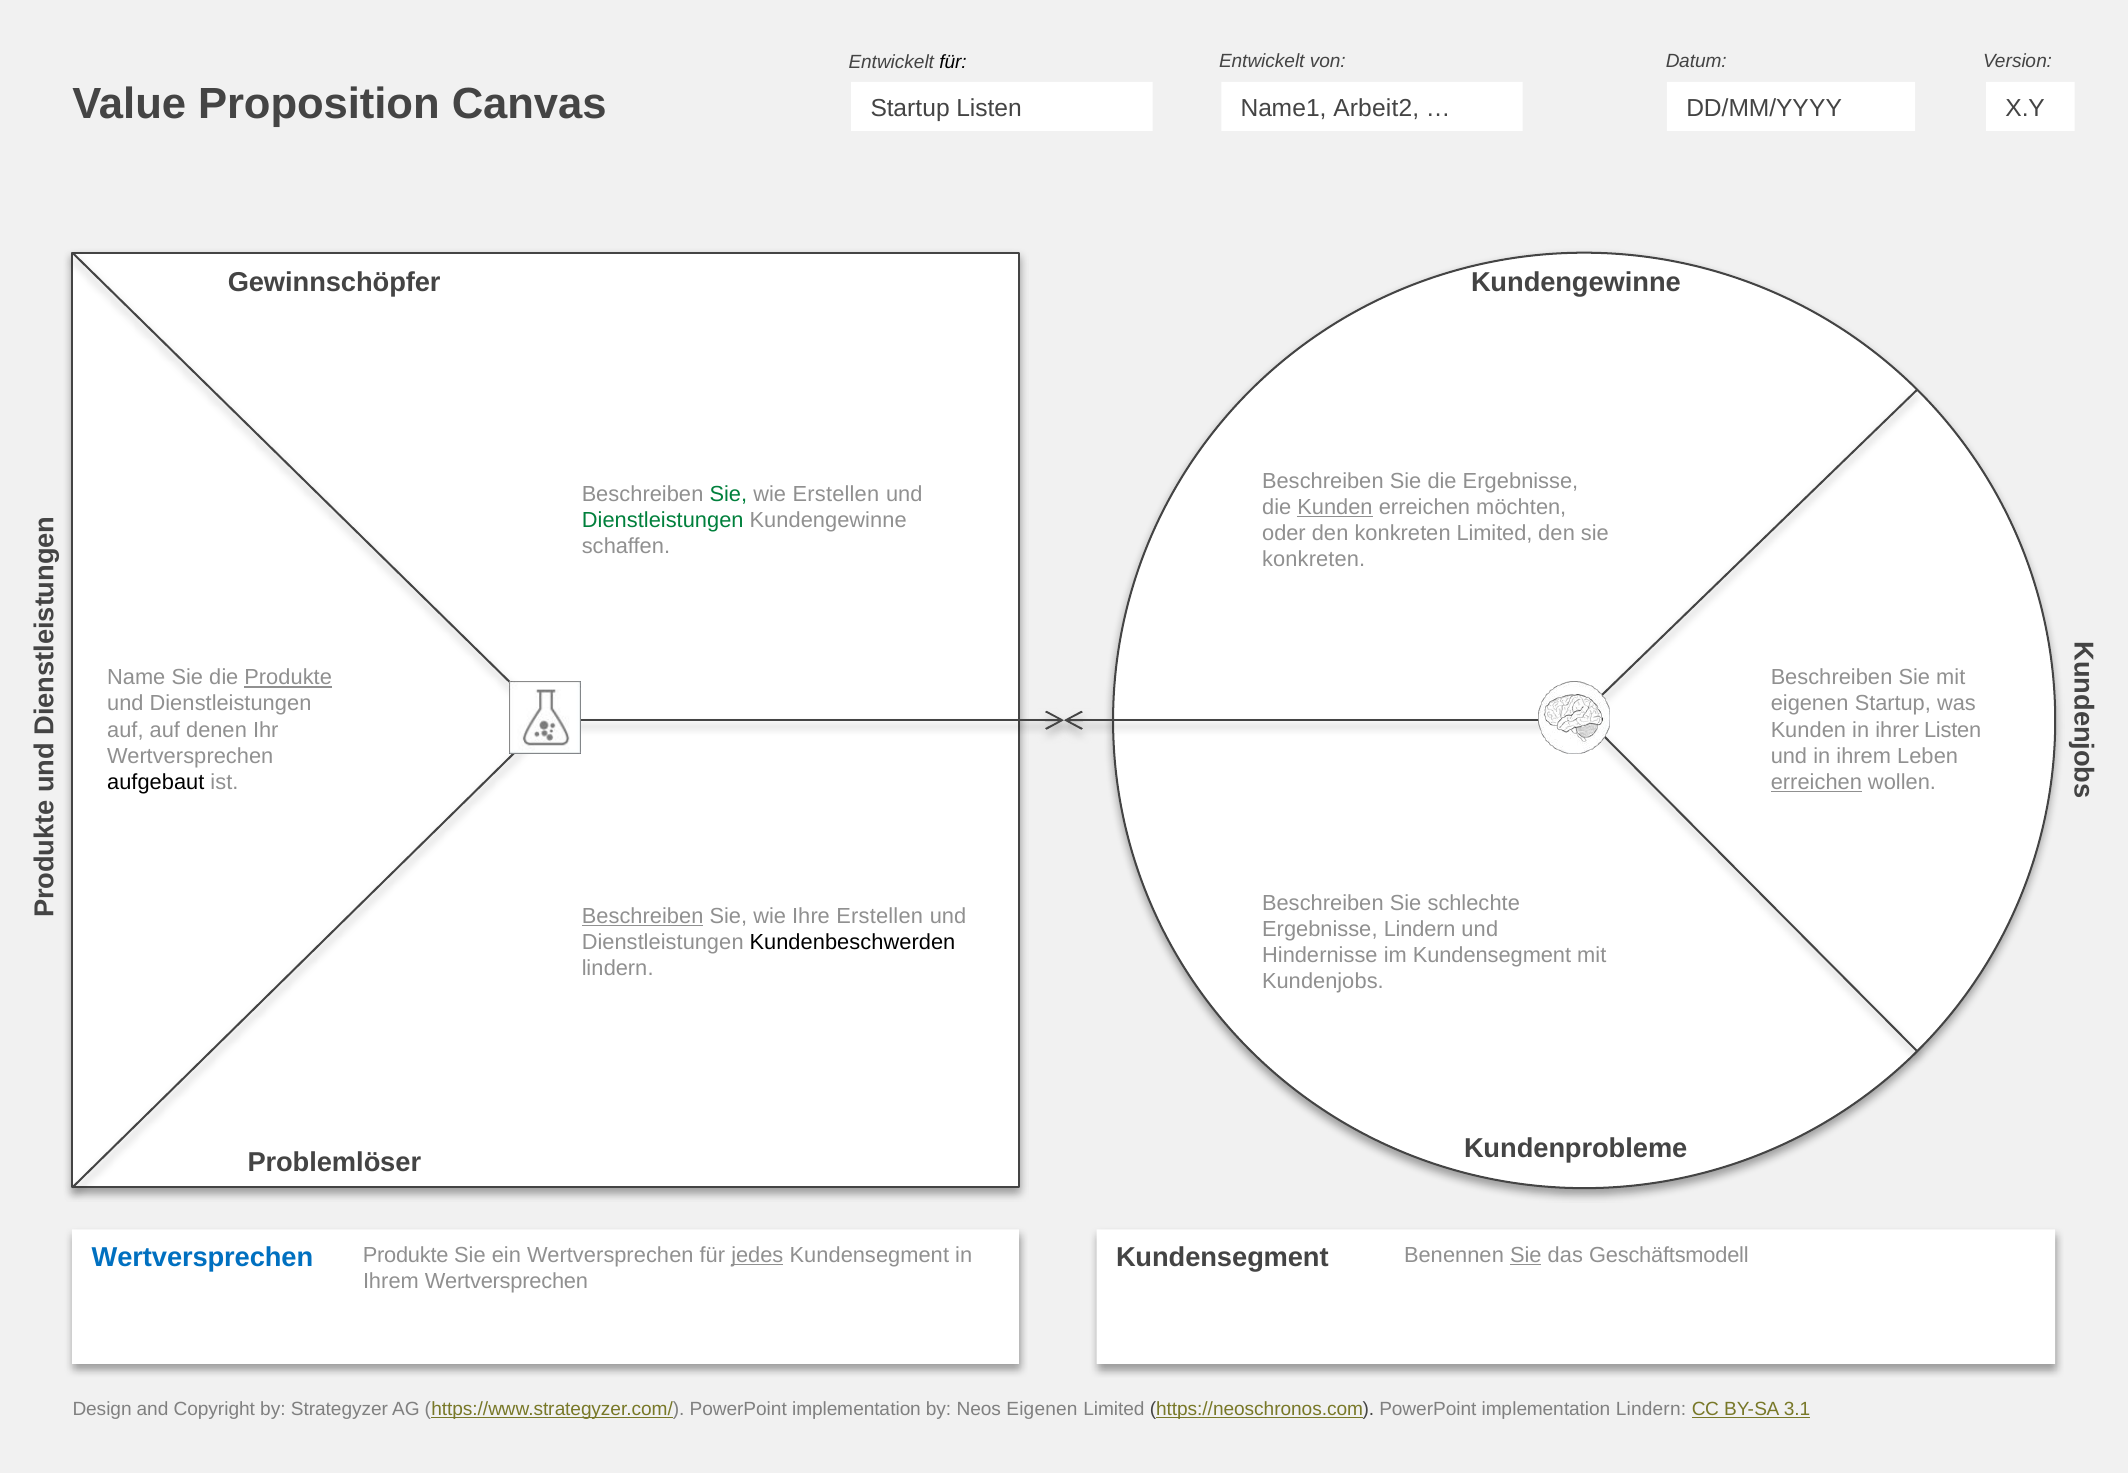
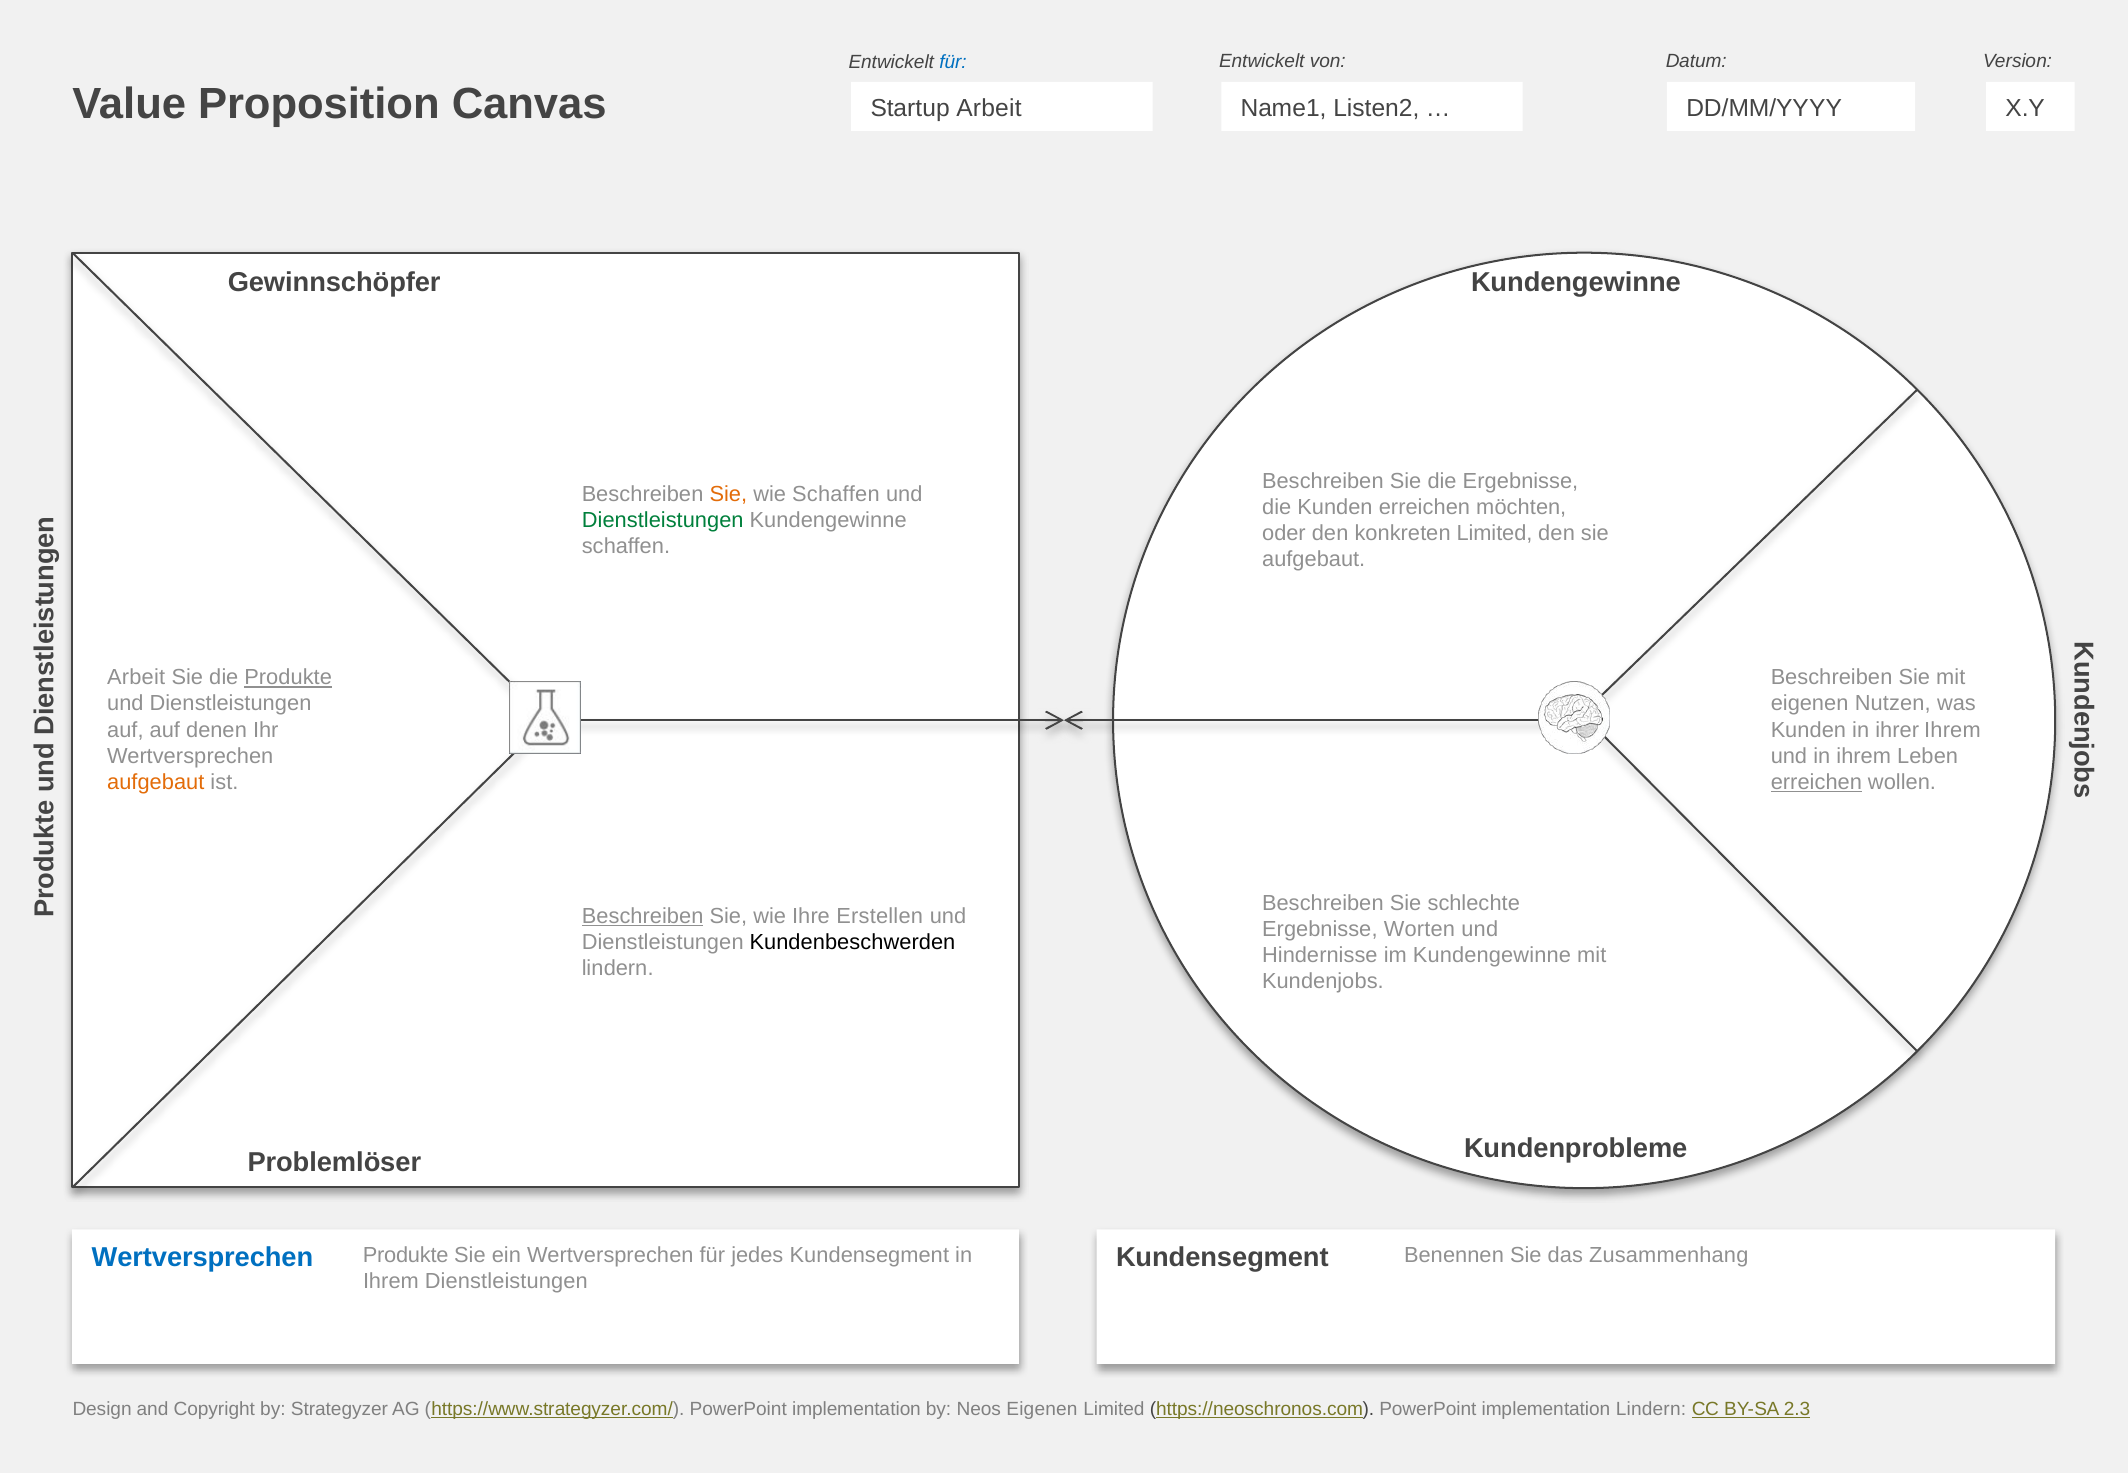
für colour: black -> blue (953, 62)
Startup Listen: Listen -> Arbeit (989, 108)
Arbeit2: Arbeit2 -> Listen2 (1376, 108)
Sie colour: green -> orange (728, 494)
wie Erstellen: Erstellen -> Schaffen (836, 494)
Kunden underline: present -> none (1335, 507)
konkreten: konkreten -> aufgebaut (1314, 559)
Name: Name -> Arbeit (136, 678)
eigenen Startup: Startup -> Nutzen (1893, 704)
ihrer Listen: Listen -> Ihrem (1952, 730)
aufgebaut colour: black -> orange (156, 782)
Ergebnisse Lindern: Lindern -> Worten (1419, 930)
im Kundensegment: Kundensegment -> Kundengewinne (1492, 956)
jedes underline: present -> none (757, 1256)
Sie underline: present -> none (1526, 1256)
Geschäftsmodell: Geschäftsmodell -> Zusammenhang (1669, 1256)
Ihrem Wertversprechen: Wertversprechen -> Dienstleistungen (506, 1282)
3.1: 3.1 -> 2.3 (1797, 1410)
